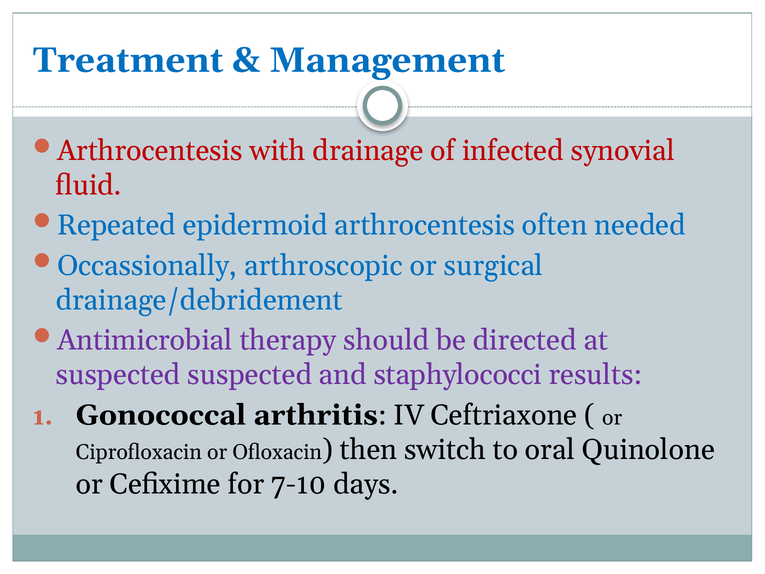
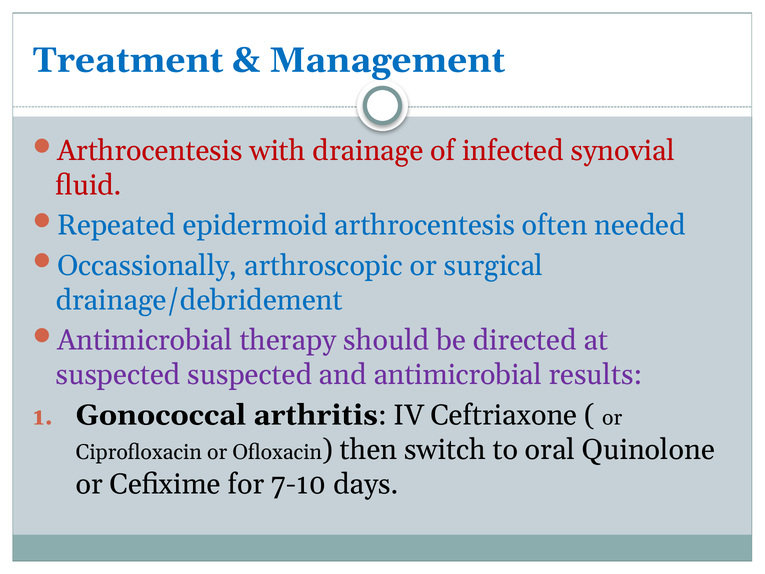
and staphylococci: staphylococci -> antimicrobial (458, 375)
